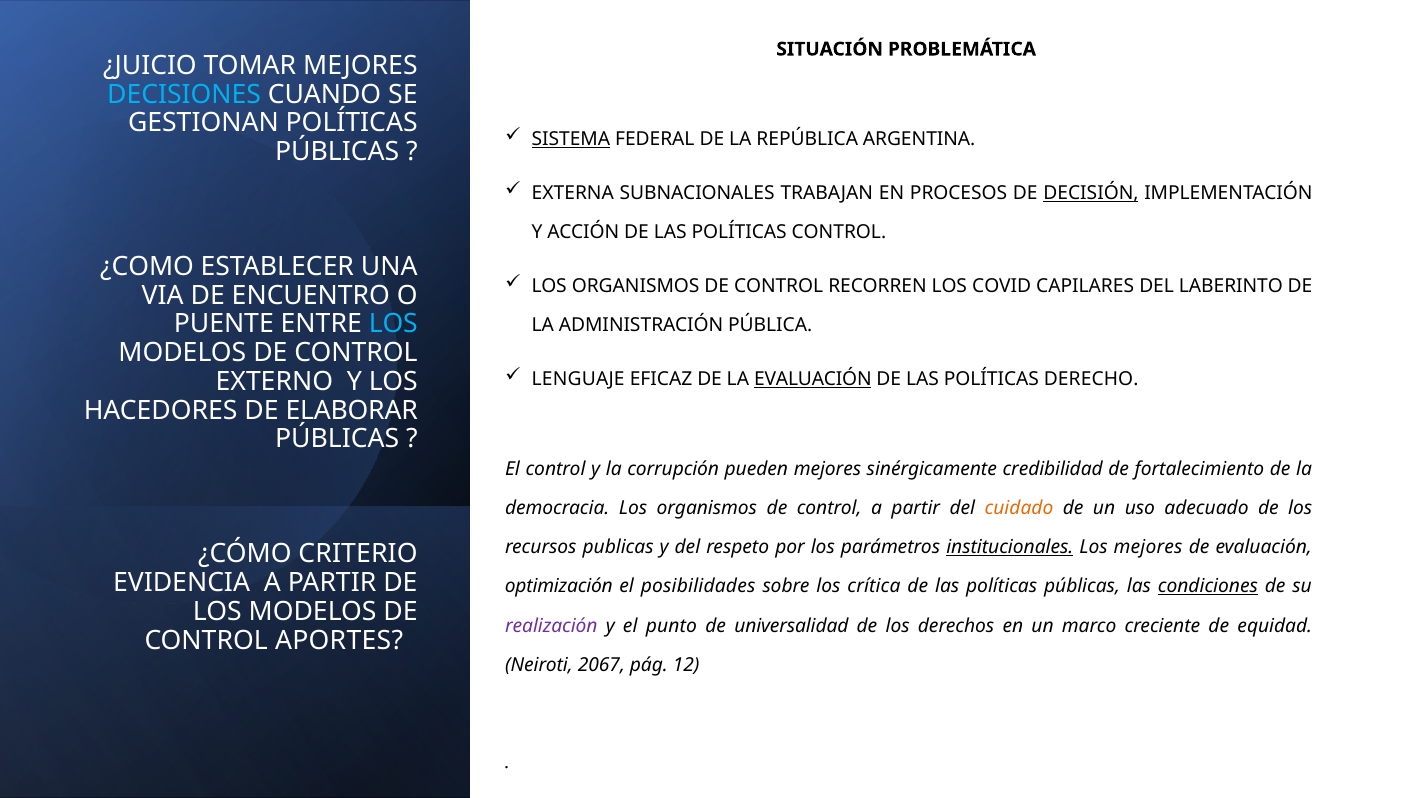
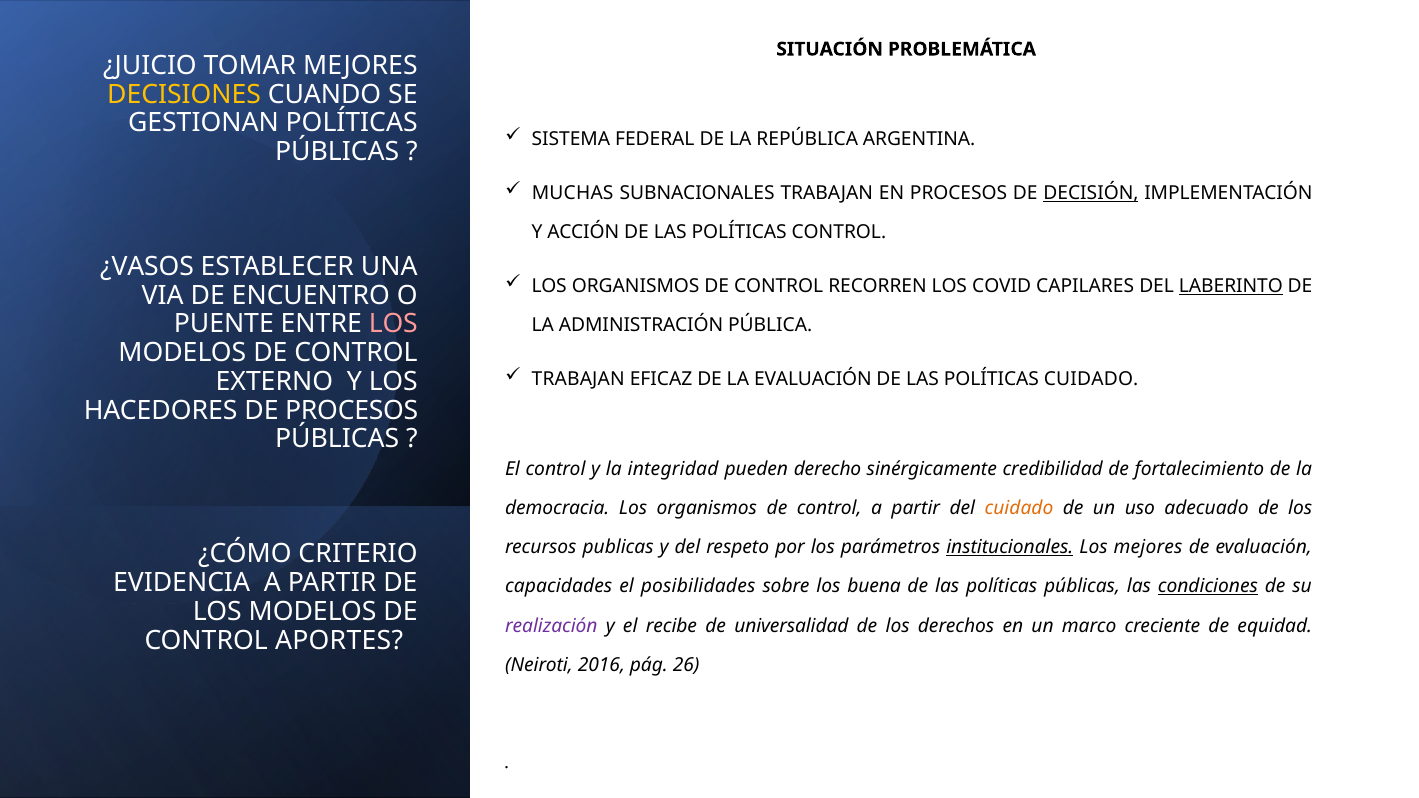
DECISIONES colour: light blue -> yellow (184, 94)
SISTEMA underline: present -> none (571, 139)
EXTERNA: EXTERNA -> MUCHAS (573, 193)
¿COMO: ¿COMO -> ¿VASOS (147, 267)
LABERINTO underline: none -> present (1231, 286)
LOS colour: light blue -> pink (393, 324)
LENGUAJE: LENGUAJE -> TRABAJAN (578, 379)
EVALUACIÓN underline: present -> none (813, 379)
POLÍTICAS DERECHO: DERECHO -> CUIDADO (1091, 379)
DE ELABORAR: ELABORAR -> PROCESOS (352, 410)
corrupción: corrupción -> integridad (673, 469)
pueden mejores: mejores -> derecho (828, 469)
optimización: optimización -> capacidades (559, 587)
crítica: crítica -> buena (874, 587)
punto: punto -> recibe (671, 626)
2067: 2067 -> 2016 (601, 665)
12: 12 -> 26 (686, 665)
